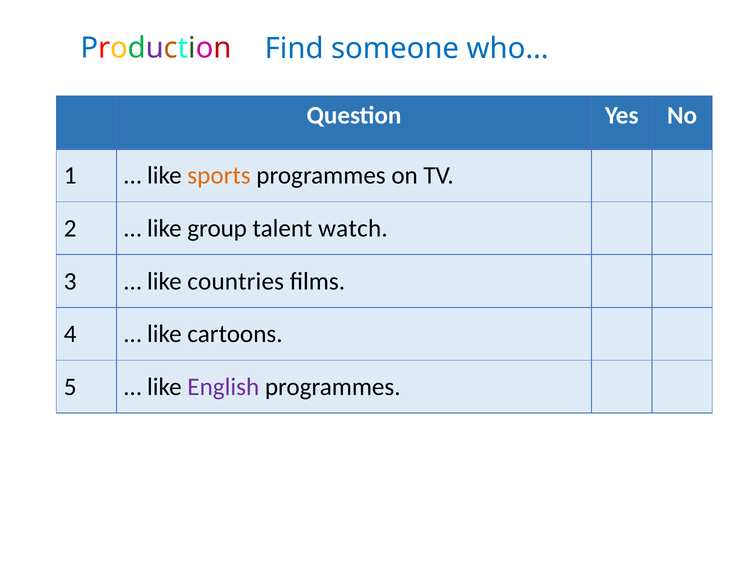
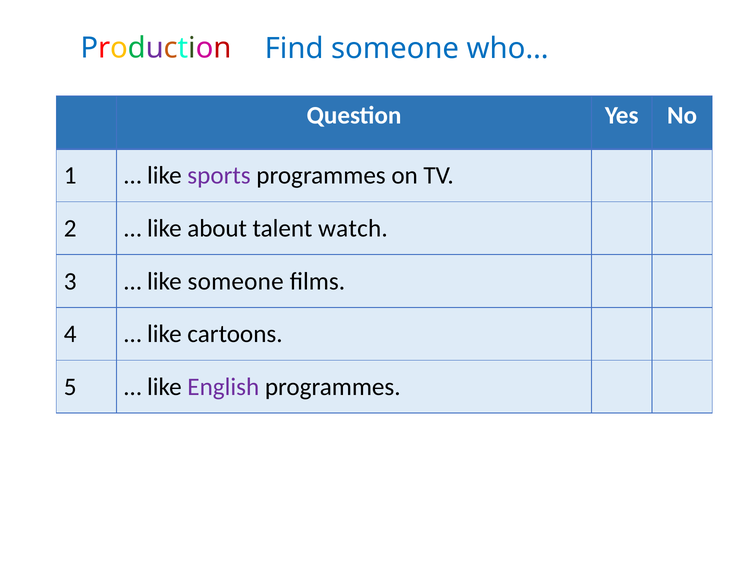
sports colour: orange -> purple (219, 175)
group: group -> about (217, 228)
like countries: countries -> someone (236, 281)
